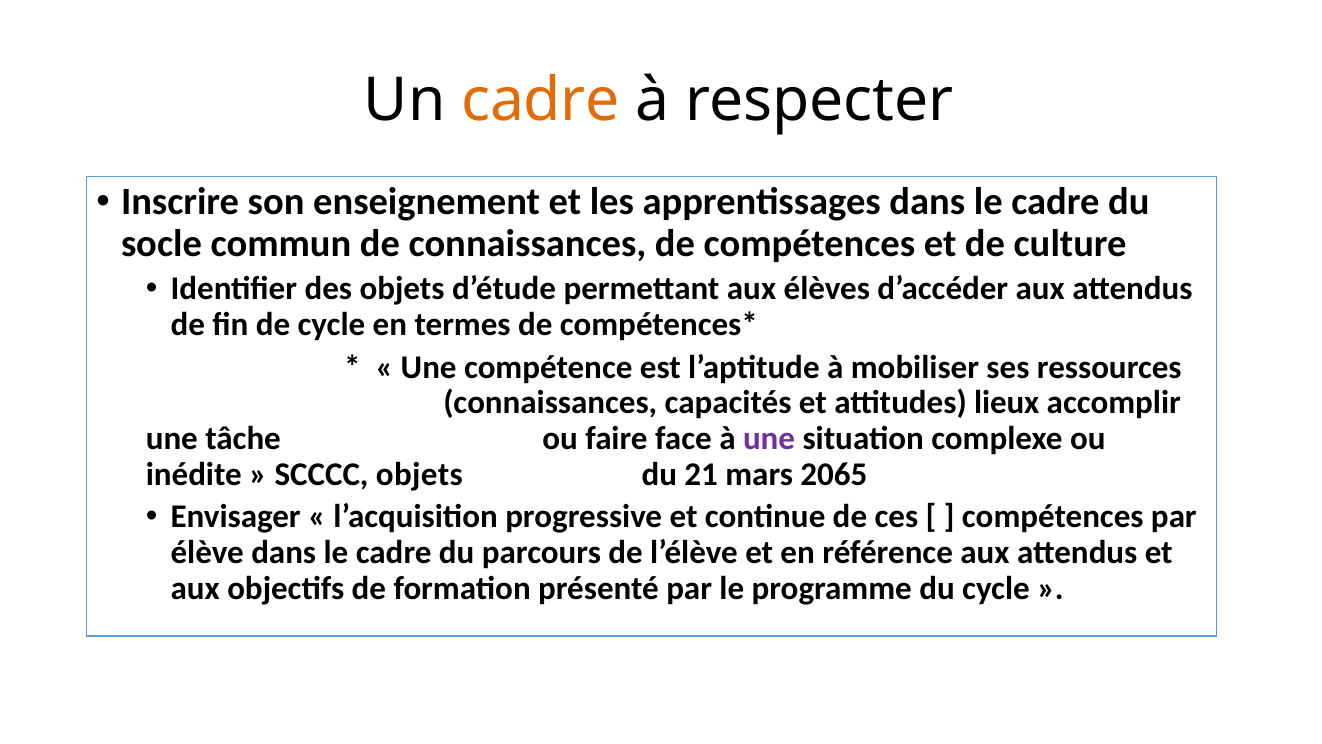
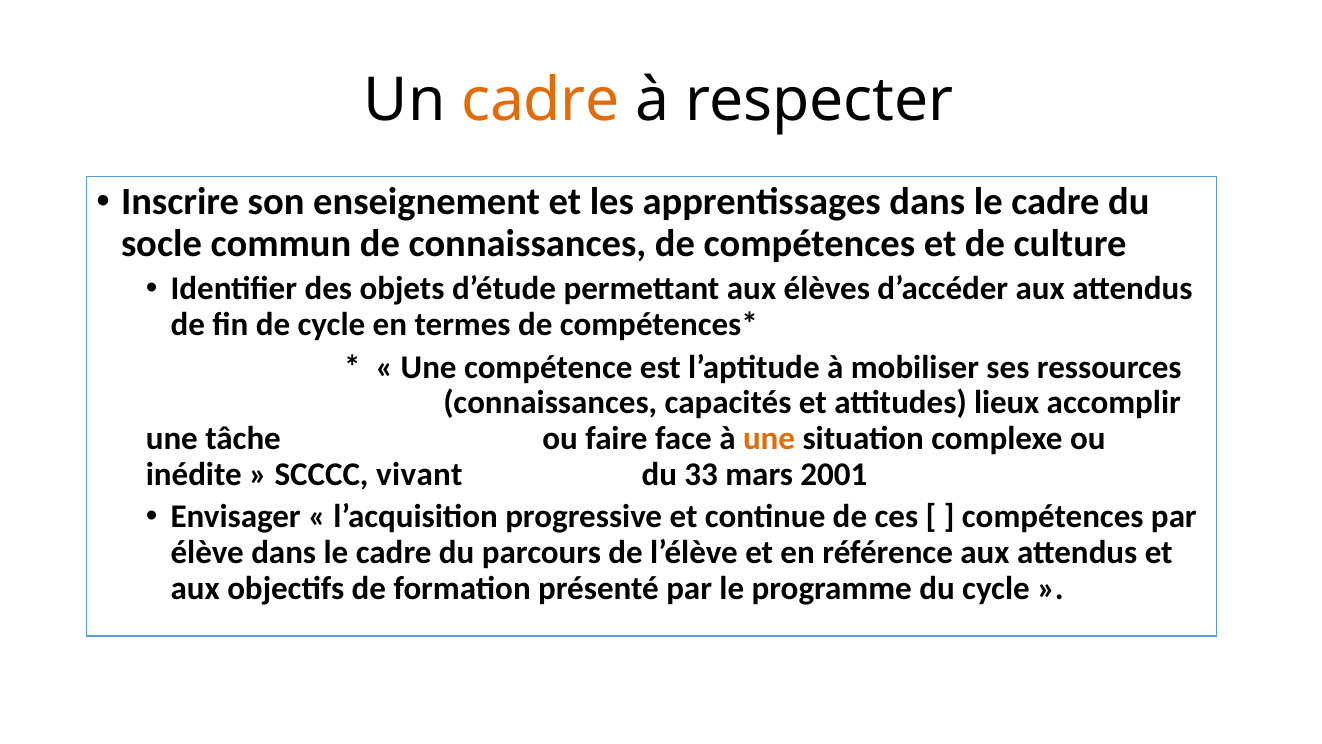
une colour: purple -> orange (769, 438)
SCCCC objets: objets -> vivant (419, 474)
21: 21 -> 33 (701, 474)
2065: 2065 -> 2001 (834, 474)
